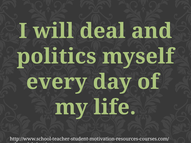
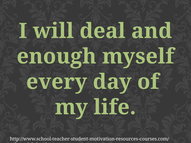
politics: politics -> enough (57, 57)
